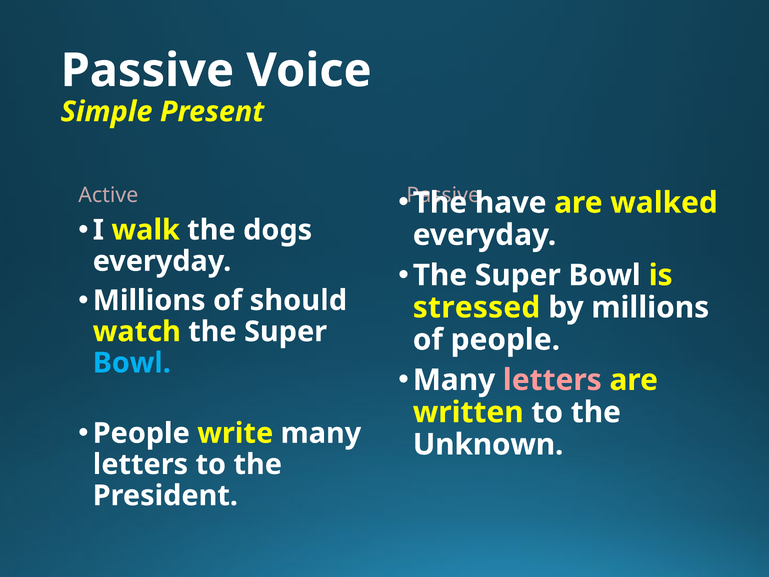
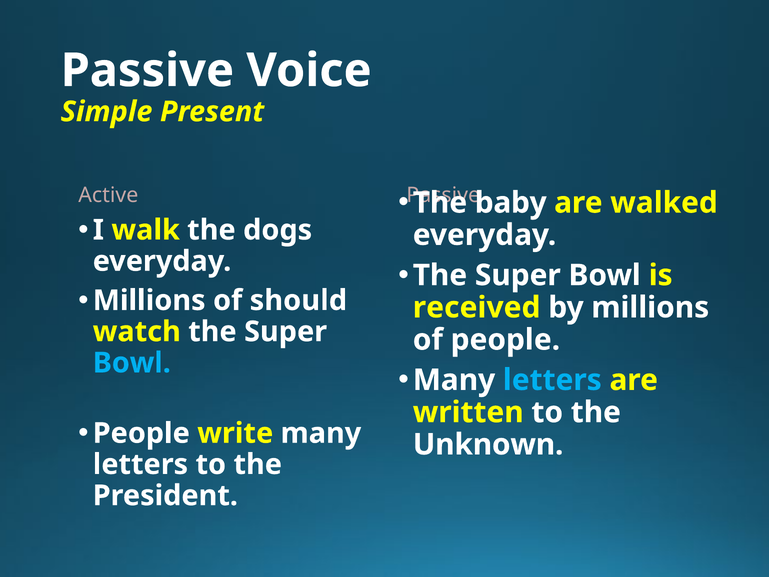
have: have -> baby (511, 203)
stressed: stressed -> received (477, 307)
letters colour: pink -> light blue (552, 380)
